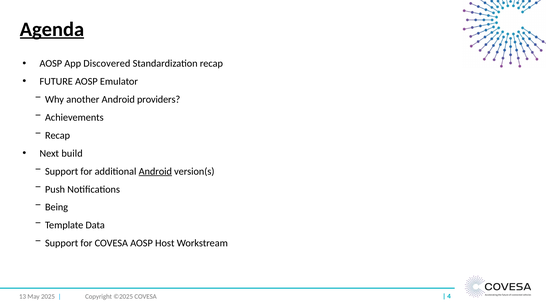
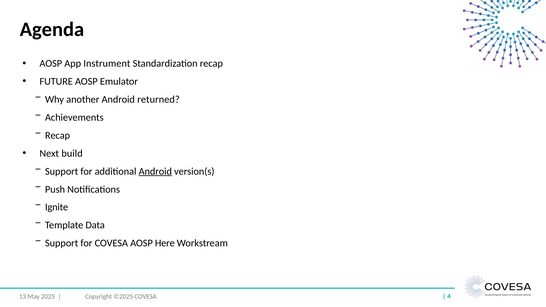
Agenda underline: present -> none (52, 29)
Discovered: Discovered -> Instrument (107, 64)
providers: providers -> returned (159, 100)
Being: Being -> Ignite (57, 207)
Host: Host -> Here (165, 243)
